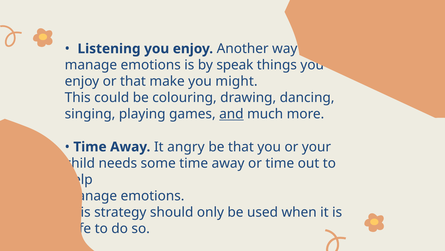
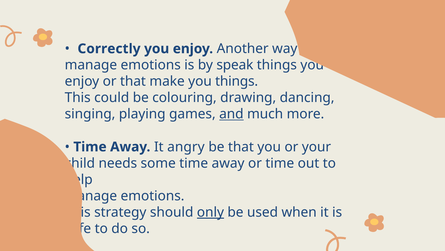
Listening: Listening -> Correctly (109, 49)
you might: might -> things (237, 81)
only underline: none -> present (210, 212)
